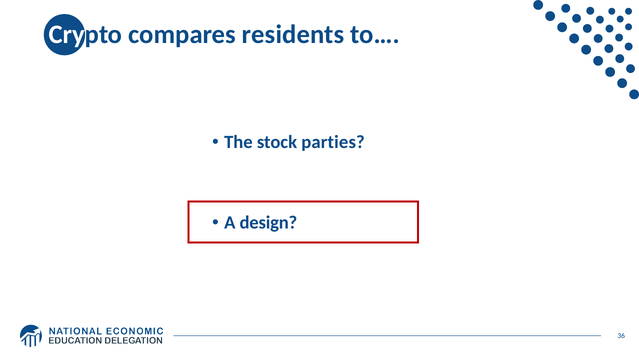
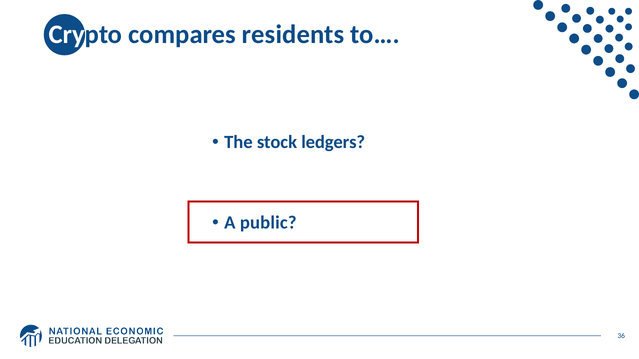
parties: parties -> ledgers (333, 143)
design: design -> public (268, 223)
